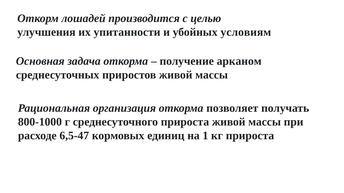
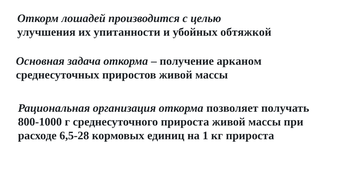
условиям: условиям -> обтяжкой (246, 32)
6,5-47: 6,5-47 -> 6,5-28 (74, 136)
